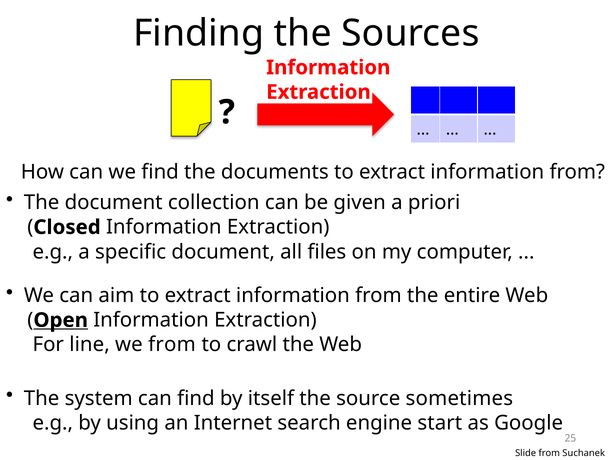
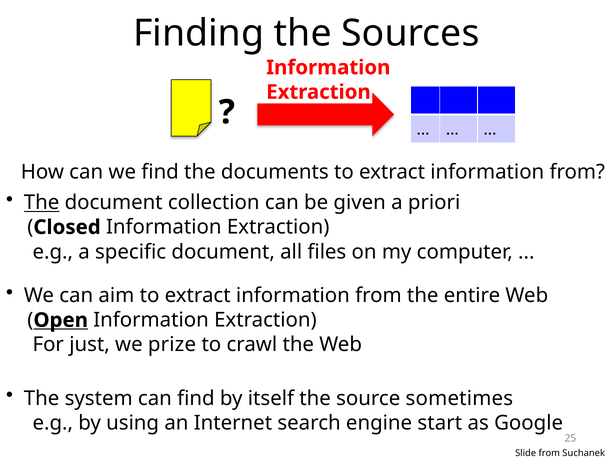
The underline: none -> present (42, 203)
line: line -> just (90, 345)
we from: from -> prize (172, 345)
